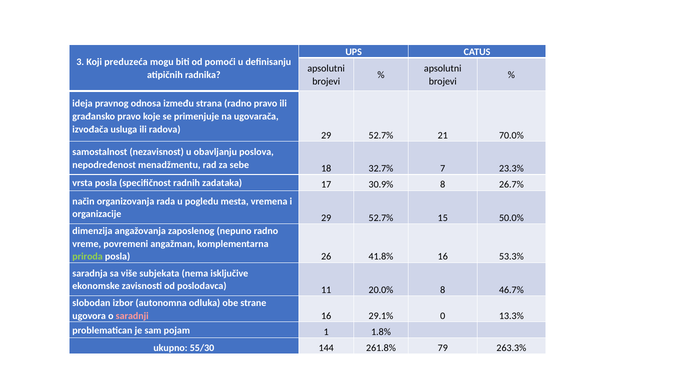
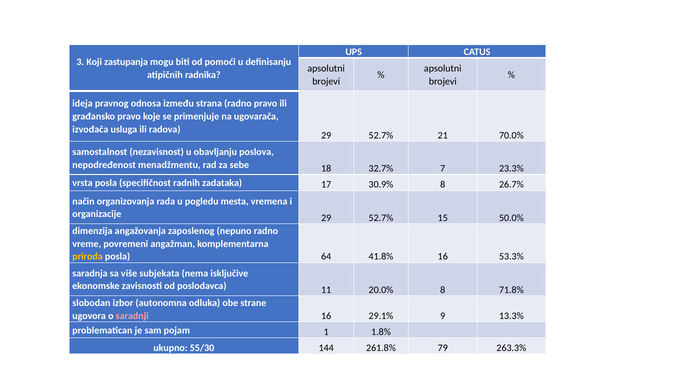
preduzeća: preduzeća -> zastupanja (126, 62)
priroda colour: light green -> yellow (88, 257)
26: 26 -> 64 (326, 257)
46.7%: 46.7% -> 71.8% (511, 290)
0: 0 -> 9 (443, 316)
